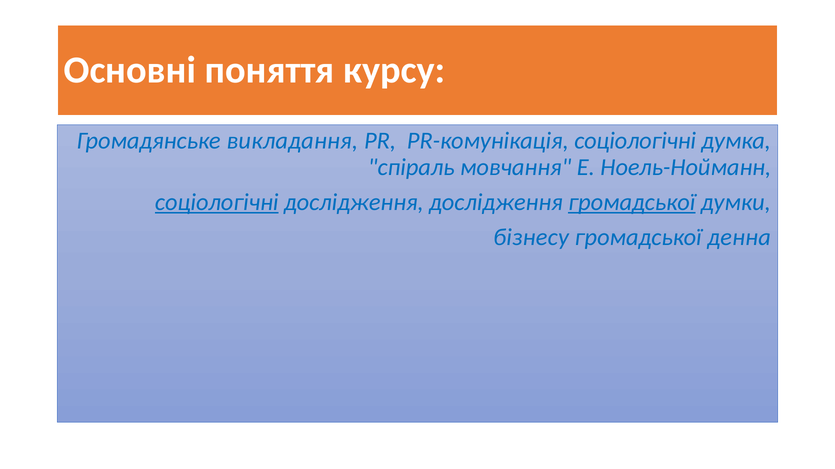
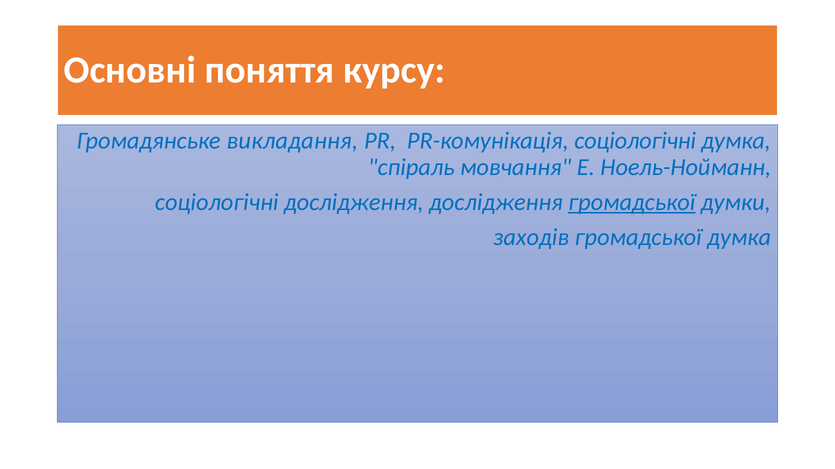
соціологічні underline: present -> none (217, 202)
бізнесу: бізнесу -> заходів (531, 238)
громадської денна: денна -> думка (739, 238)
